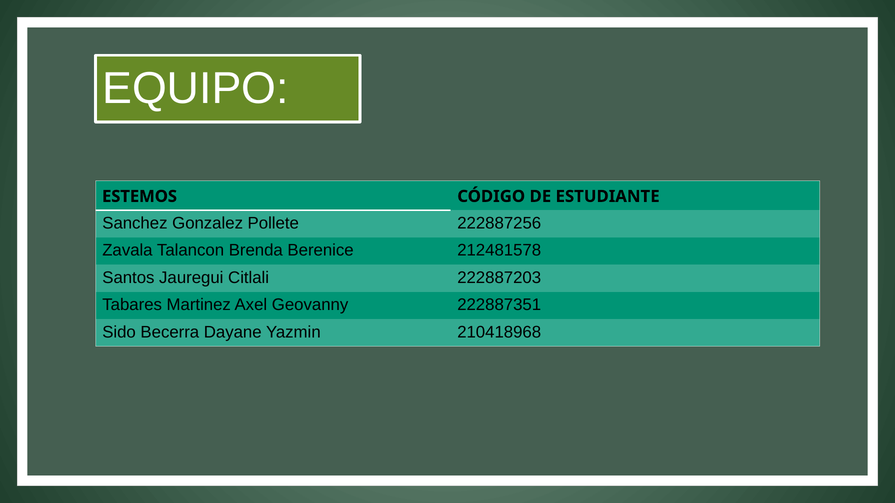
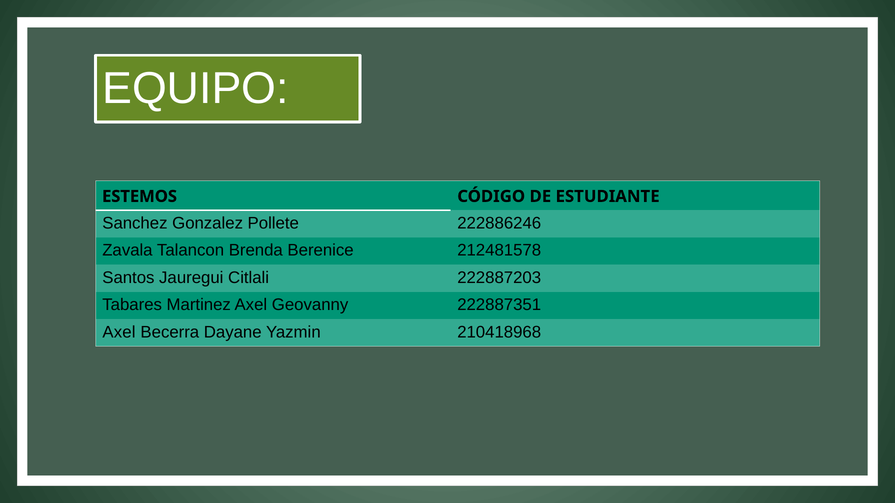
222887256: 222887256 -> 222886246 (499, 223)
Sido: Sido -> Axel (119, 332)
